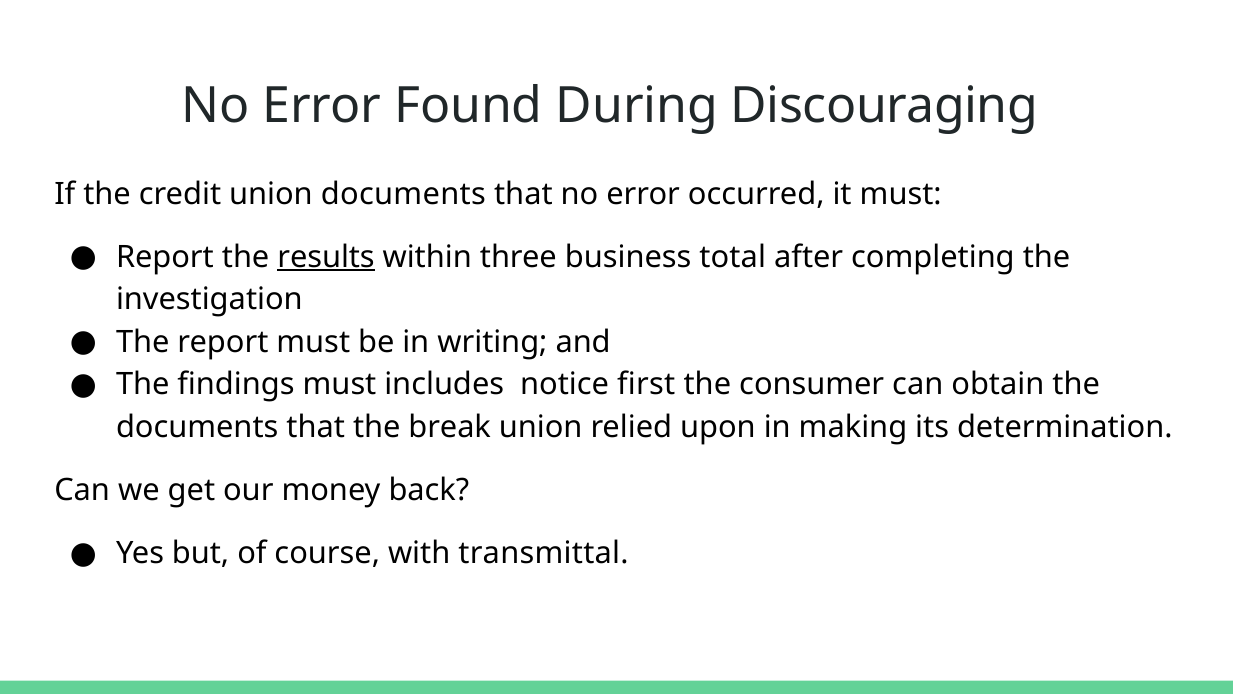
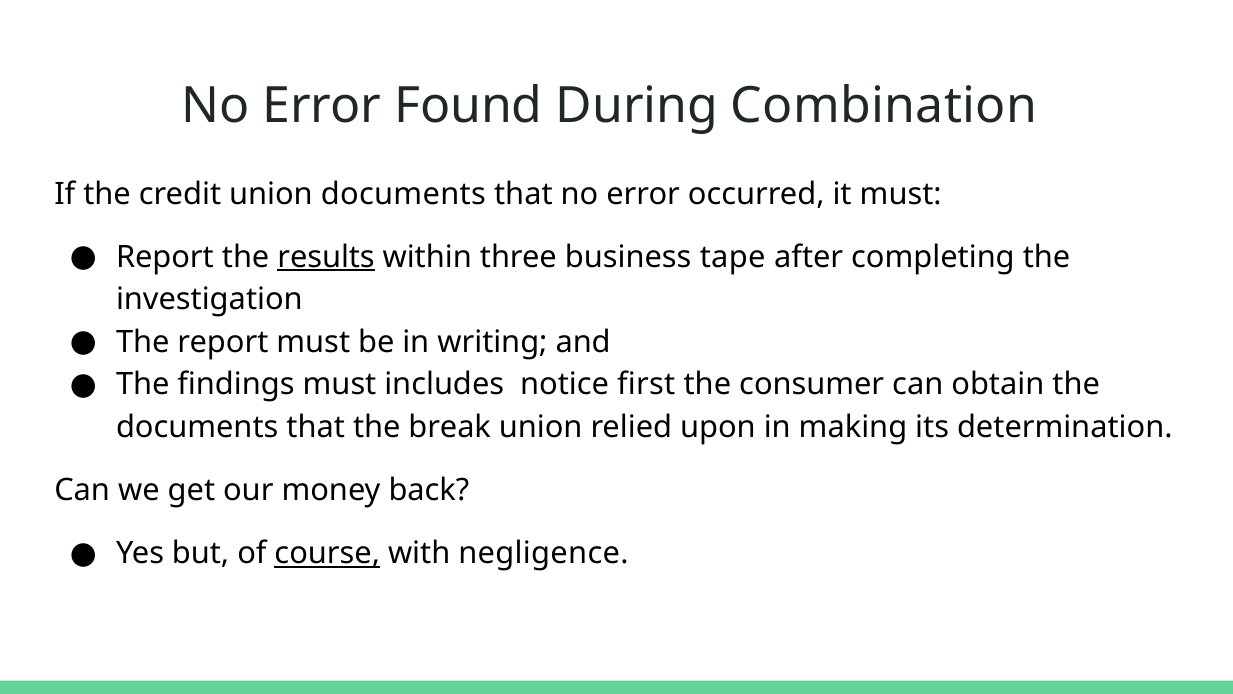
Discouraging: Discouraging -> Combination (884, 106)
total: total -> tape (733, 257)
course underline: none -> present (327, 553)
transmittal: transmittal -> negligence (543, 553)
